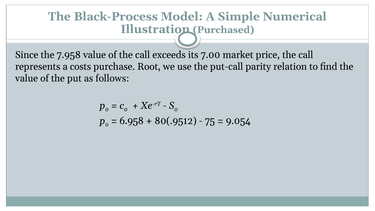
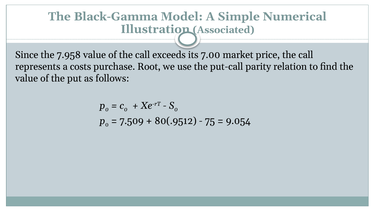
Black-Process: Black-Process -> Black-Gamma (116, 17)
Purchased: Purchased -> Associated (224, 30)
6.958: 6.958 -> 7.509 (132, 121)
